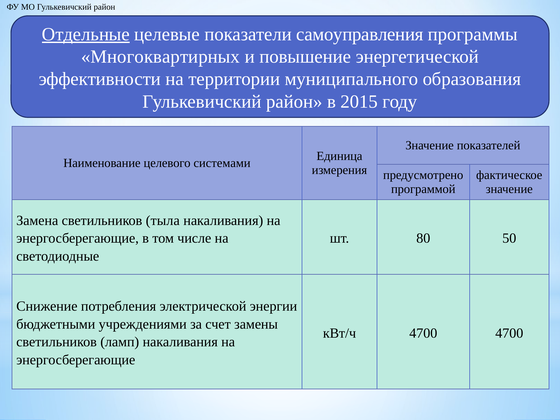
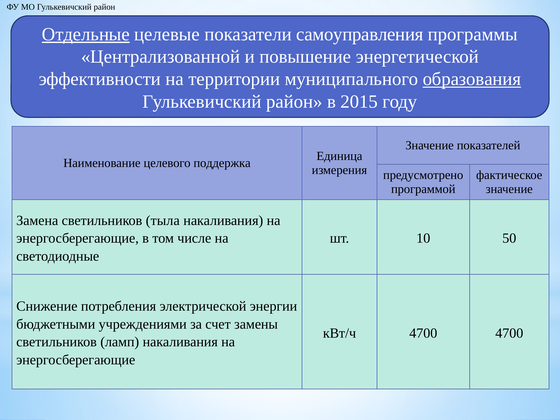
Многоквартирных: Многоквартирных -> Централизованной (161, 57)
образования underline: none -> present (472, 79)
системами: системами -> поддержка (222, 163)
80: 80 -> 10 (423, 238)
